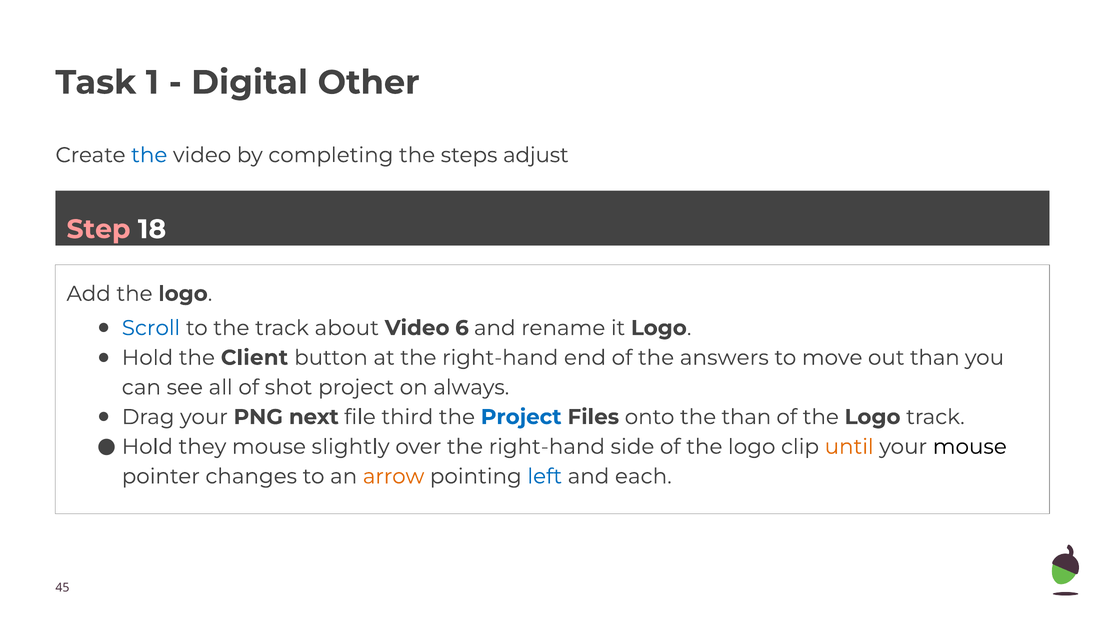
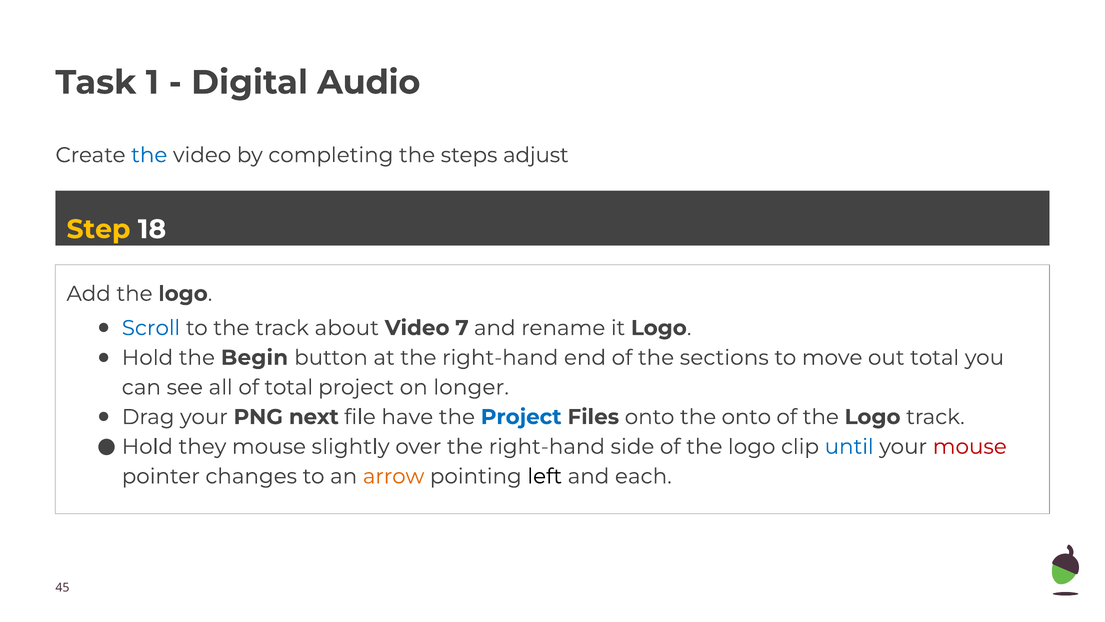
Other: Other -> Audio (369, 82)
Step colour: pink -> yellow (98, 229)
6: 6 -> 7 (462, 328)
Client: Client -> Begin (254, 357)
answers: answers -> sections (724, 357)
out than: than -> total (935, 357)
of shot: shot -> total (289, 387)
always: always -> longer (471, 387)
third: third -> have (407, 417)
the than: than -> onto (746, 417)
until colour: orange -> blue (849, 446)
mouse colour: black -> red (970, 446)
left colour: blue -> black (545, 476)
